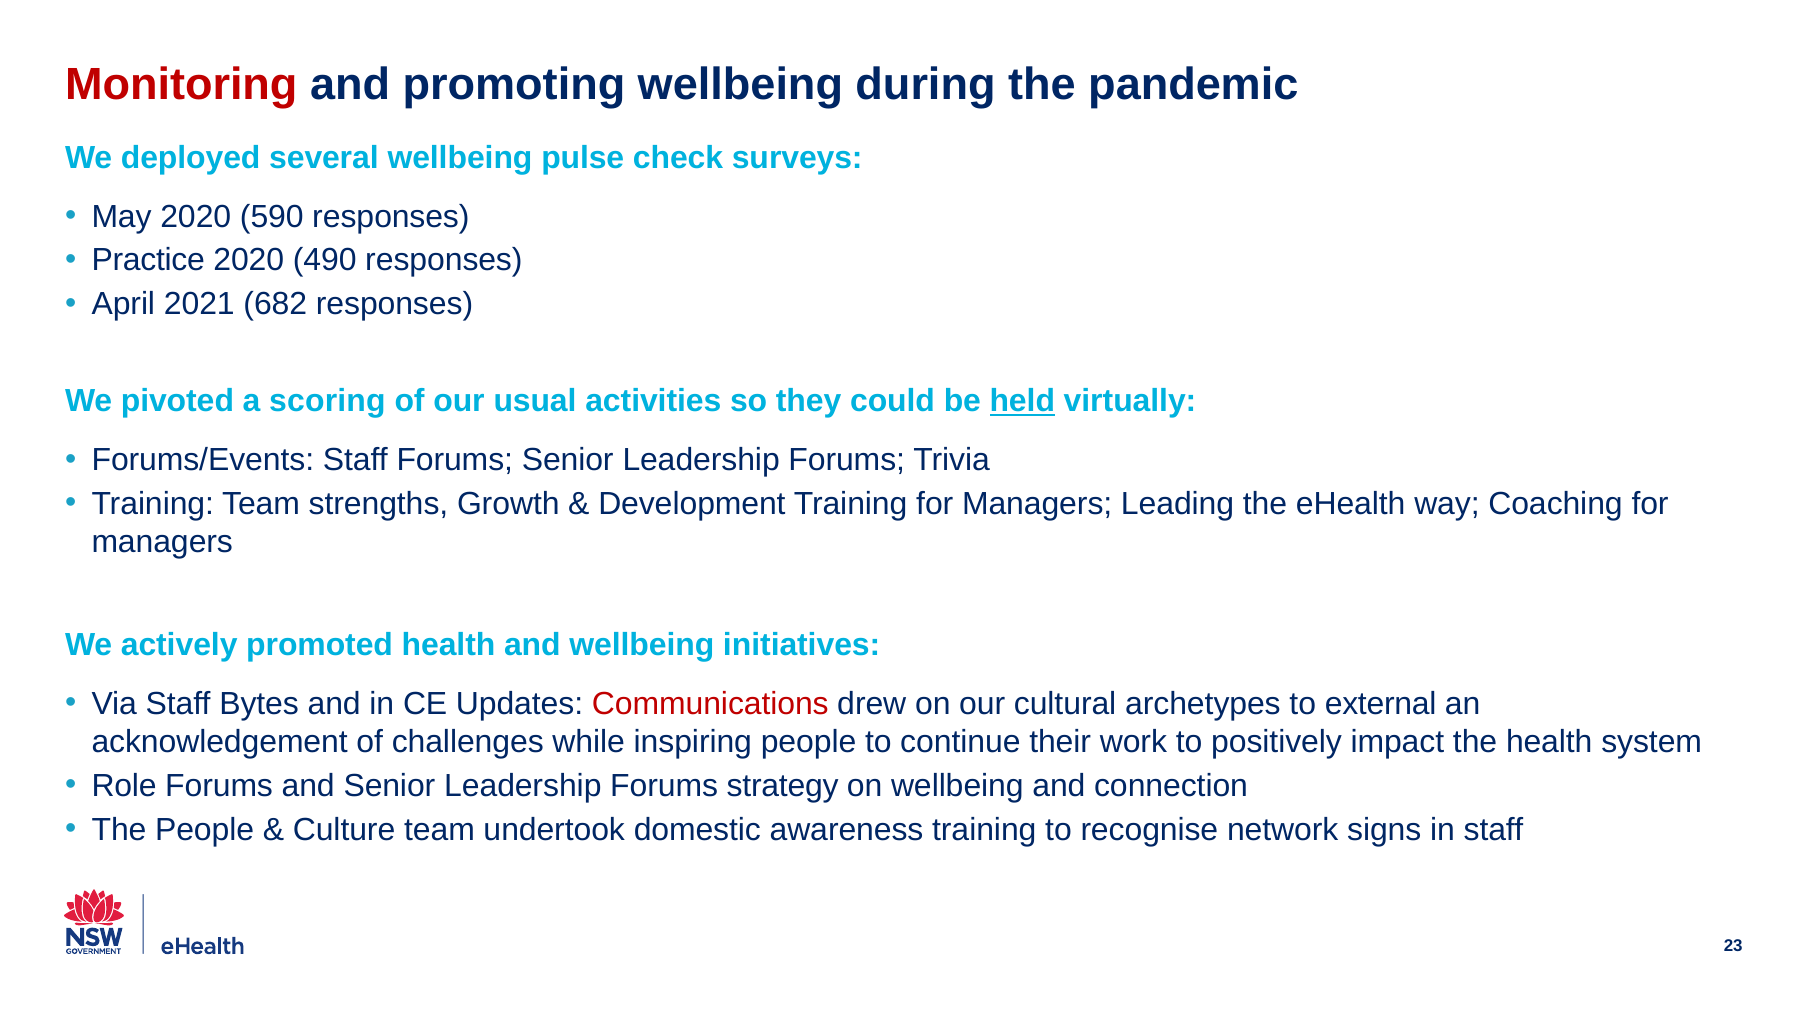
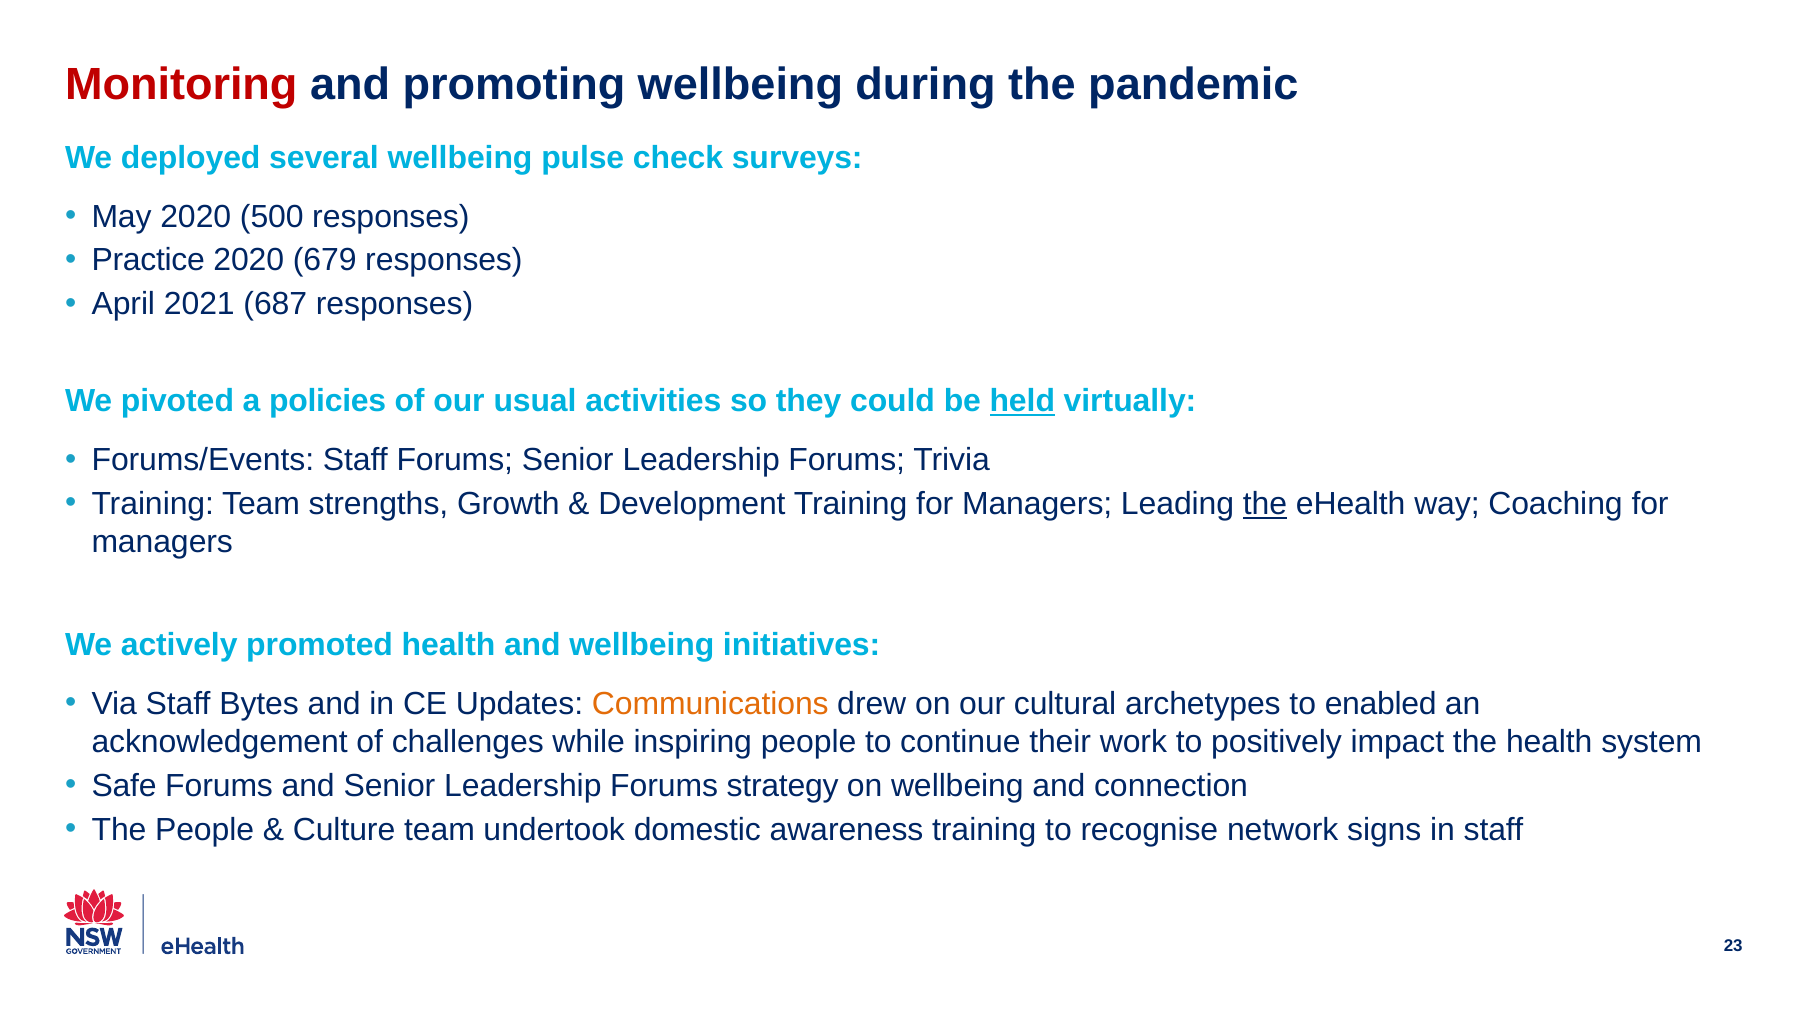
590: 590 -> 500 (272, 217)
490: 490 -> 679 (325, 260)
682: 682 -> 687 (275, 304)
scoring: scoring -> policies (328, 401)
the underline: none -> present (1265, 504)
Communications colour: red -> orange (710, 704)
external: external -> enabled (1381, 704)
Role: Role -> Safe (124, 786)
